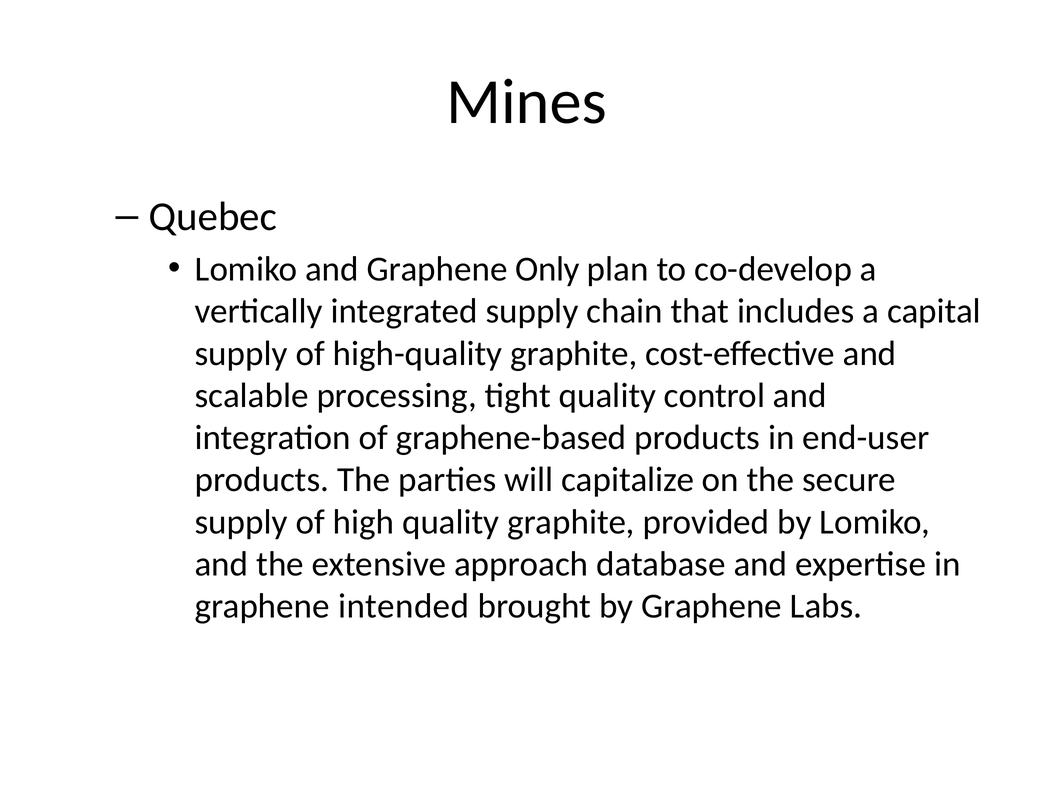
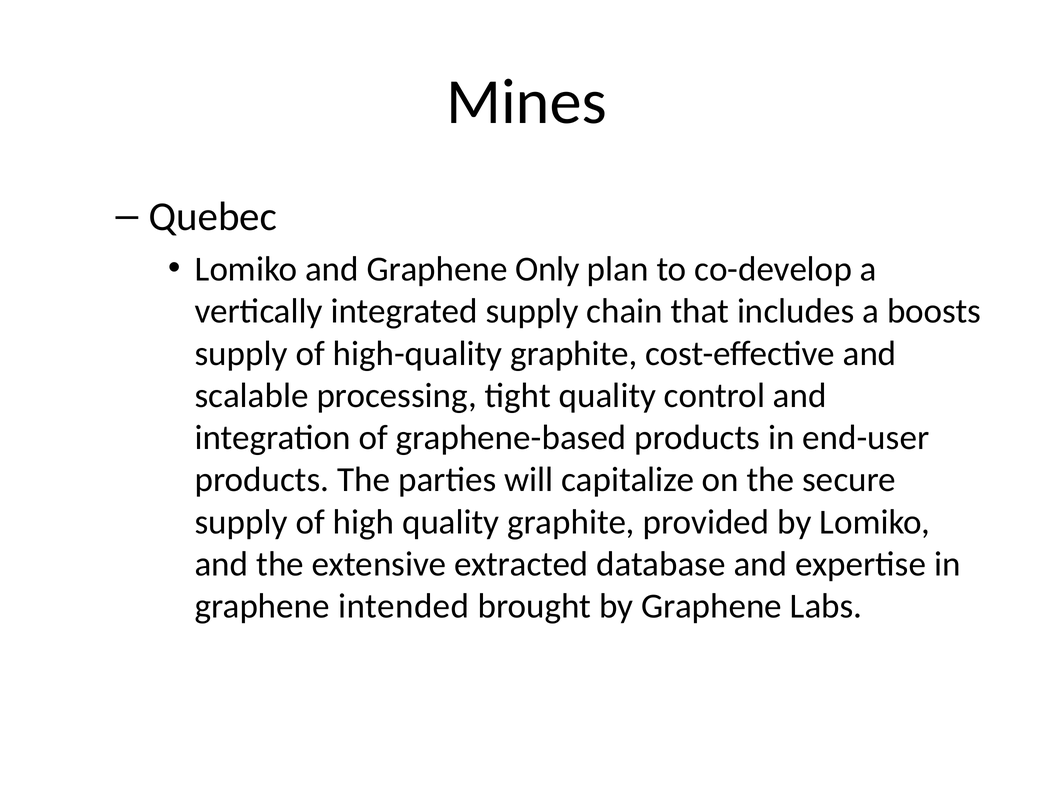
capital: capital -> boosts (934, 311)
approach: approach -> extracted (521, 564)
